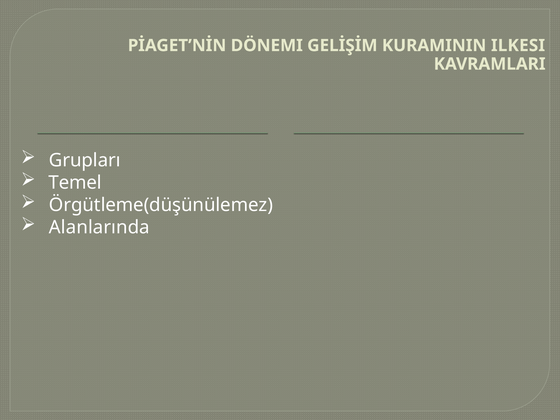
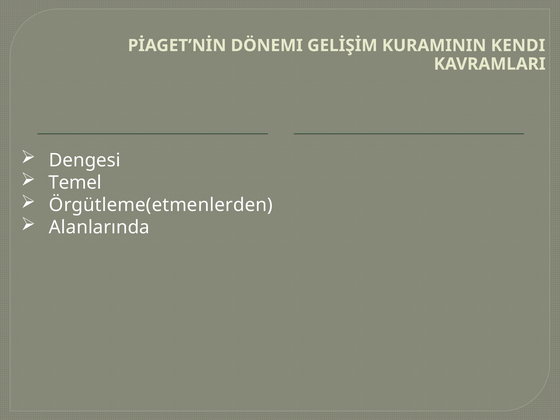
ILKESI: ILKESI -> KENDI (518, 46)
Grupları: Grupları -> Dengesi (85, 160)
Örgütleme(düşünülemez: Örgütleme(düşünülemez -> Örgütleme(etmenlerden (161, 205)
